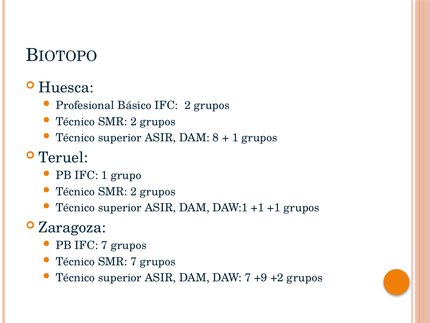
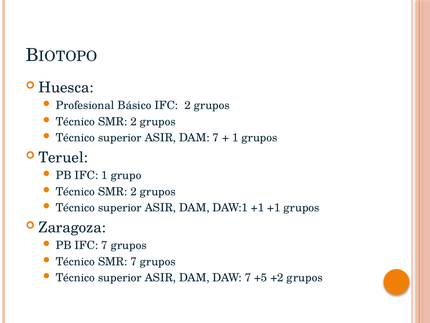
DAM 8: 8 -> 7 (216, 138)
+9: +9 -> +5 (261, 277)
